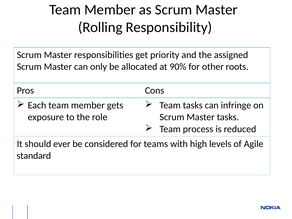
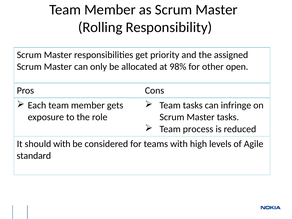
90%: 90% -> 98% (178, 67)
roots: roots -> open (237, 67)
should ever: ever -> with (62, 144)
